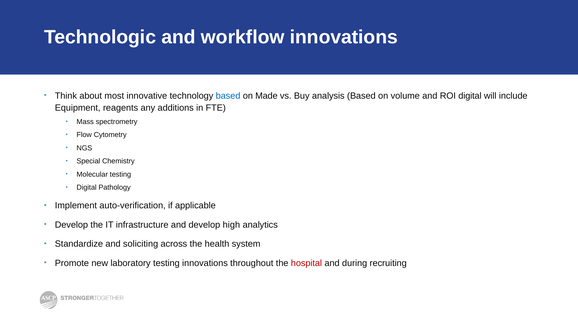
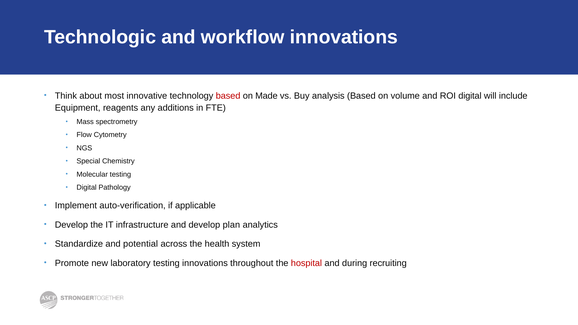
based colour: blue -> red (228, 96)
high: high -> plan (231, 225)
soliciting: soliciting -> potential (141, 244)
